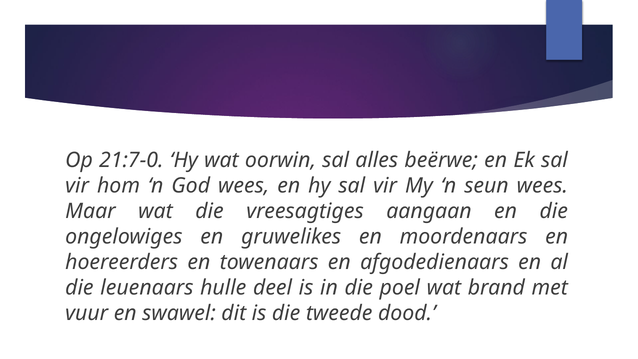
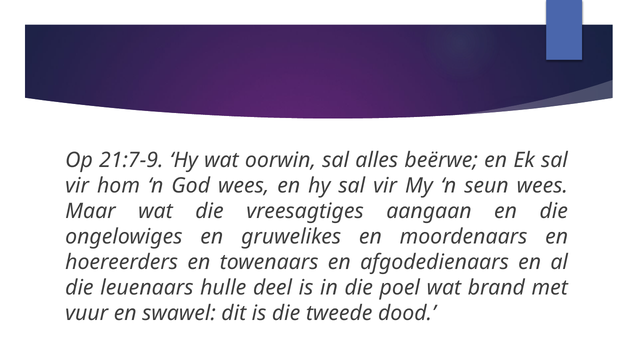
21:7-0: 21:7-0 -> 21:7-9 (131, 160)
